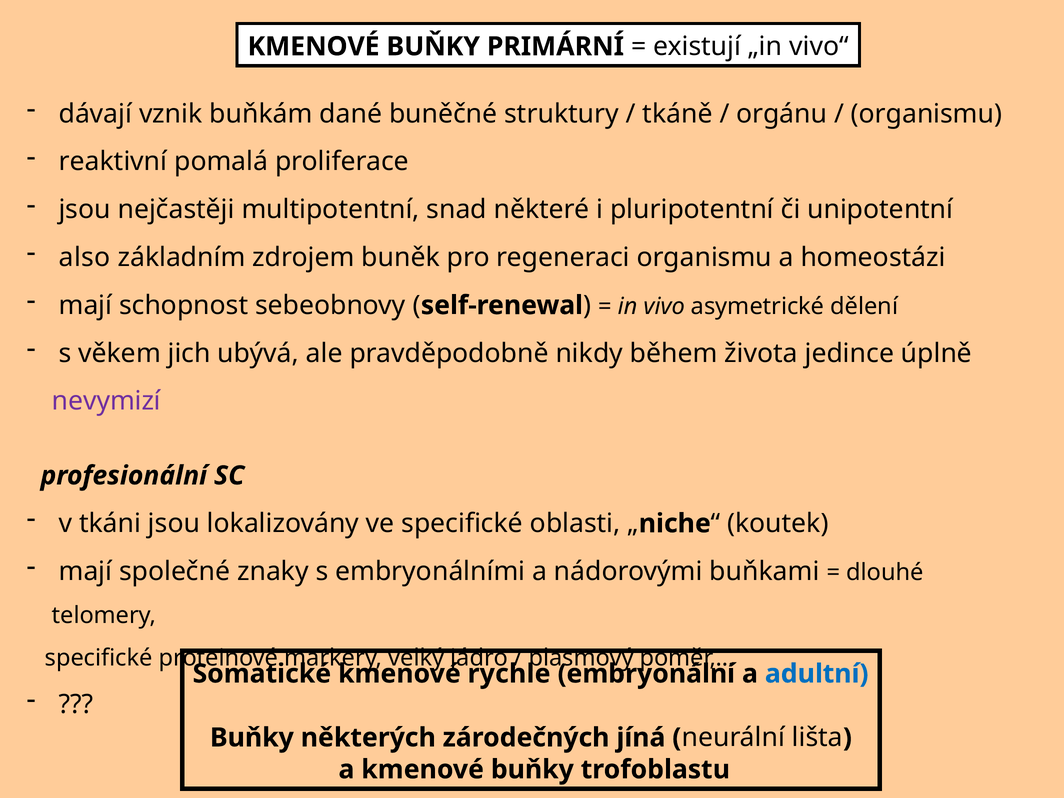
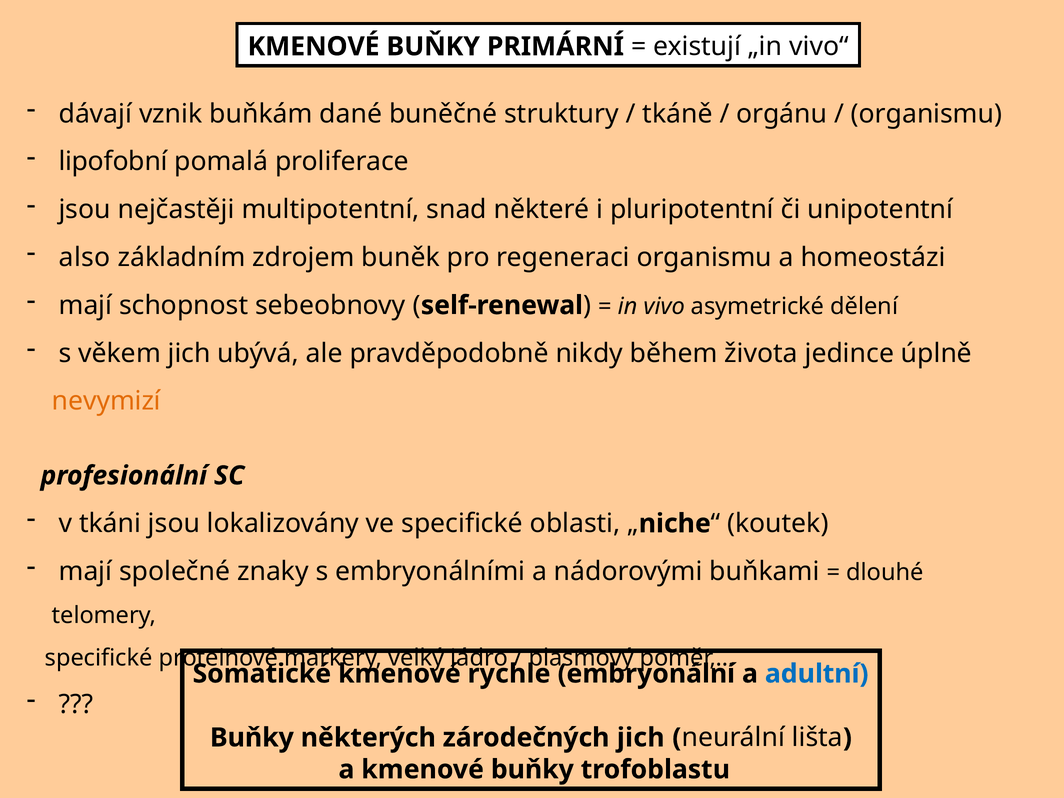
reaktivní: reaktivní -> lipofobní (113, 162)
nevymizí colour: purple -> orange (106, 401)
zárodečných jíná: jíná -> jich (641, 738)
